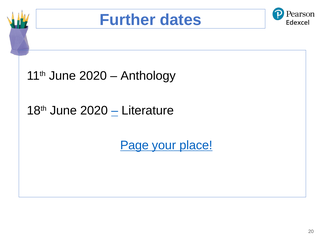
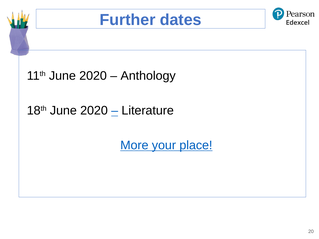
Page: Page -> More (134, 145)
